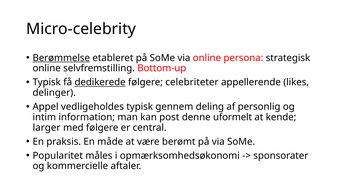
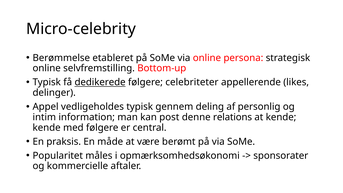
Berømmelse underline: present -> none (61, 58)
uformelt: uformelt -> relations (233, 117)
larger: larger -> kende (47, 128)
